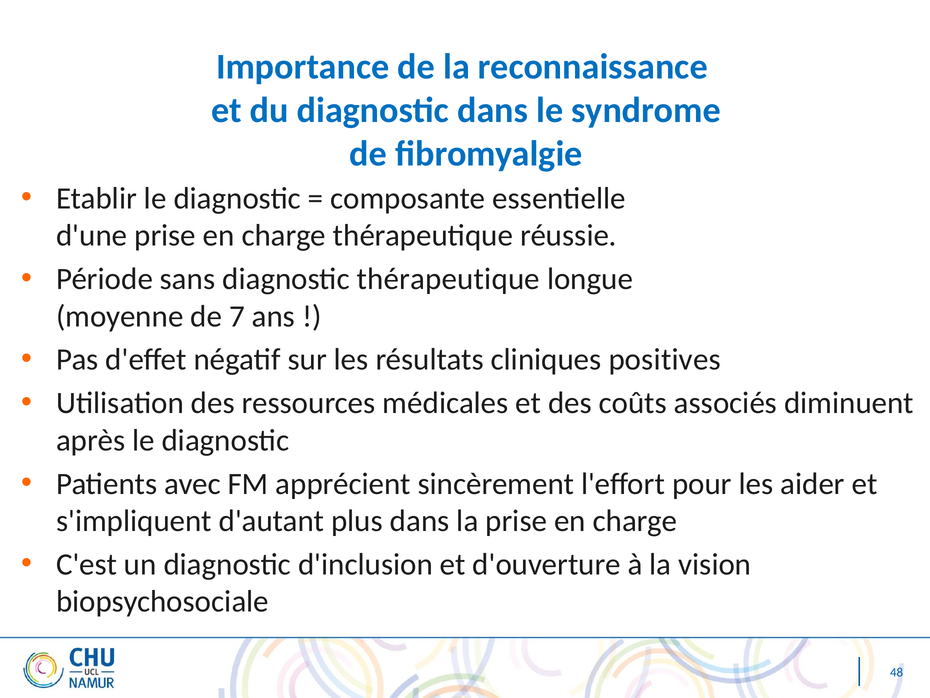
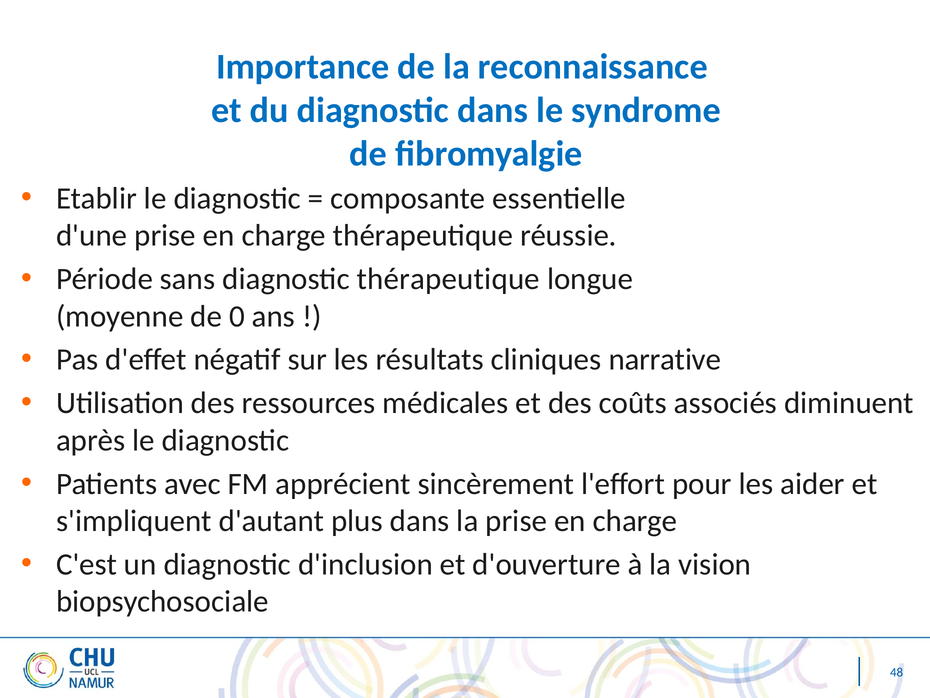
7: 7 -> 0 (237, 316)
positives: positives -> narrative (665, 359)
